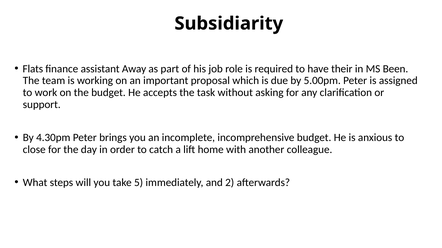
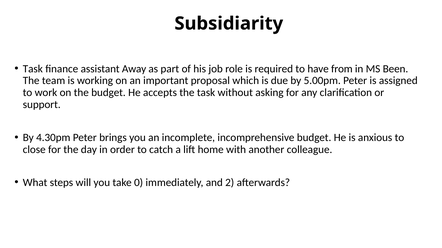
Flats: Flats -> Task (33, 69)
their: their -> from (342, 69)
5: 5 -> 0 (139, 183)
